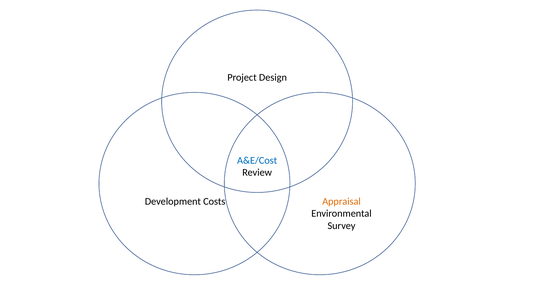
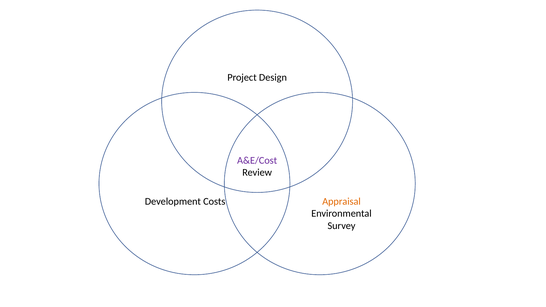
A&E/Cost colour: blue -> purple (257, 160)
